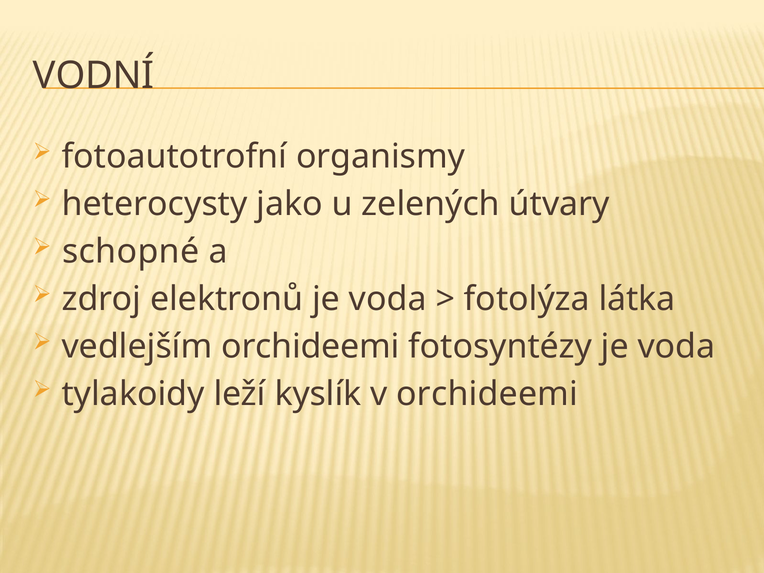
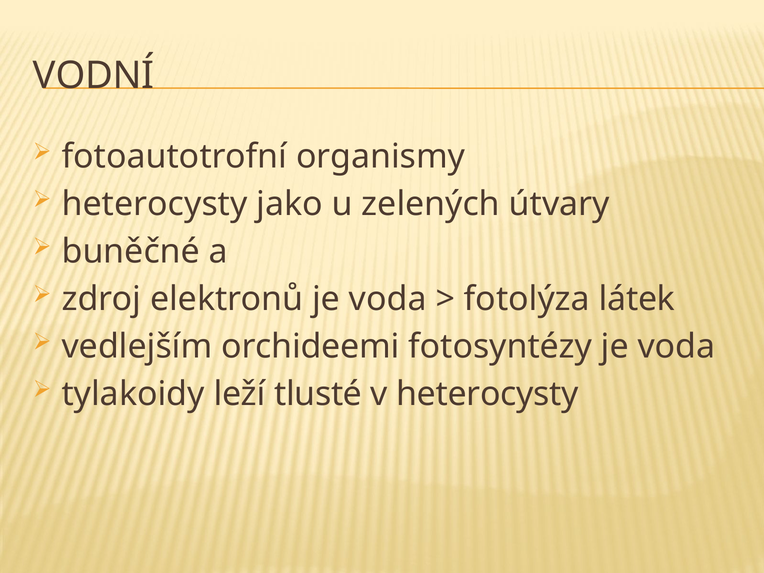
schopné: schopné -> buněčné (131, 251)
látka: látka -> látek (637, 299)
kyslík: kyslík -> tlusté (318, 394)
v orchideemi: orchideemi -> heterocysty (487, 394)
